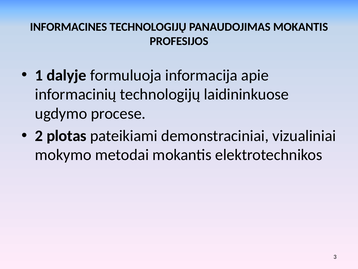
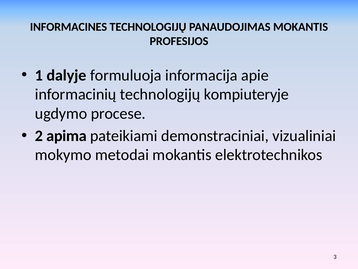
laidininkuose: laidininkuose -> kompiuteryje (246, 94)
plotas: plotas -> apima (67, 136)
